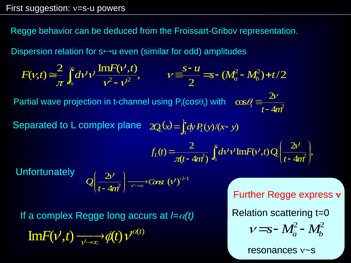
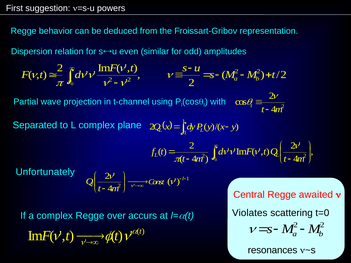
Further: Further -> Central (249, 195)
express: express -> awaited (316, 195)
Relation: Relation -> Violates (250, 213)
long: long -> over (116, 216)
